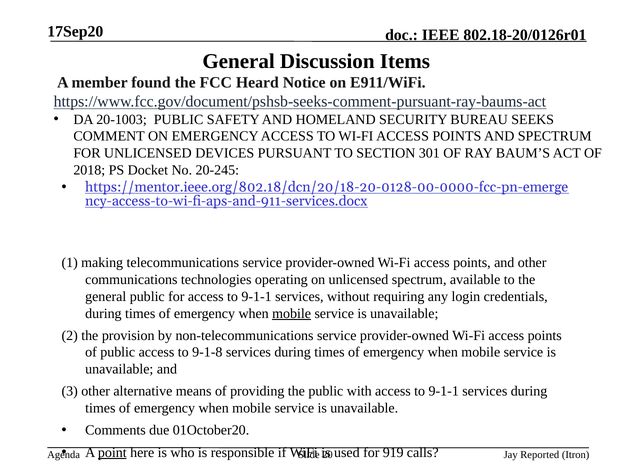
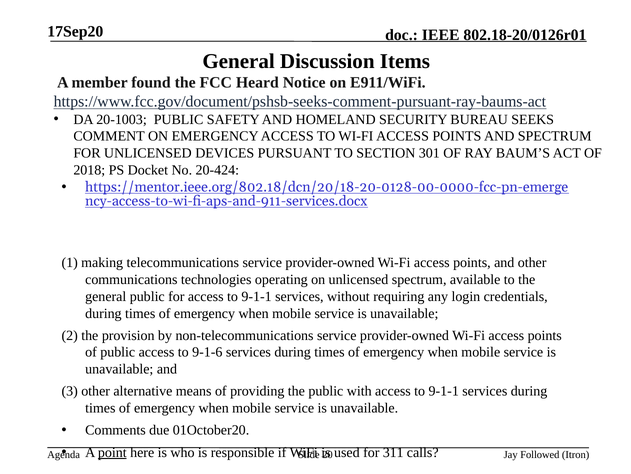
20-245: 20-245 -> 20-424 (217, 170)
mobile underline: present -> none (292, 313)
9-1-8: 9-1-8 -> 9-1-6 (207, 352)
919: 919 -> 311 (393, 452)
Reported: Reported -> Followed (540, 454)
